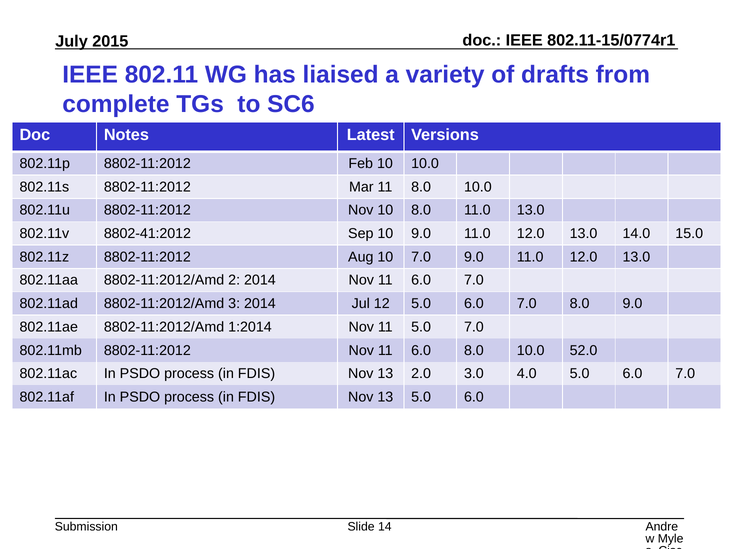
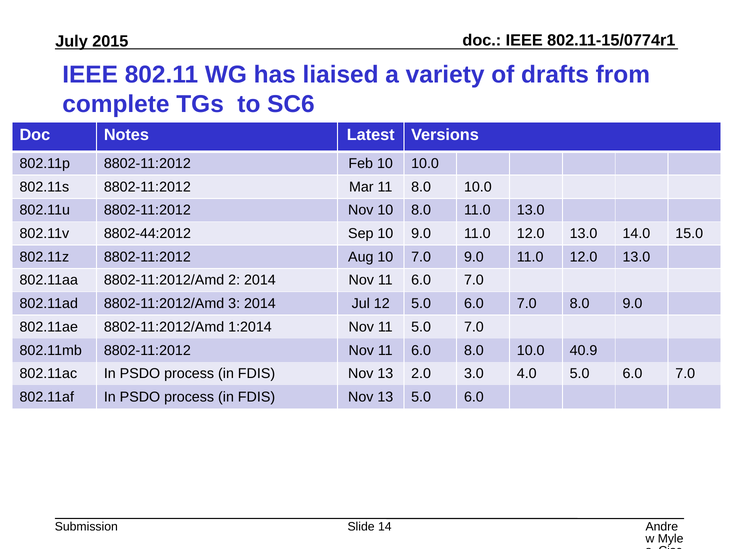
8802-41:2012: 8802-41:2012 -> 8802-44:2012 (147, 234)
52.0: 52.0 -> 40.9 (584, 351)
